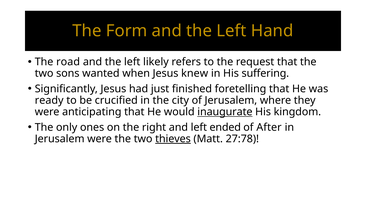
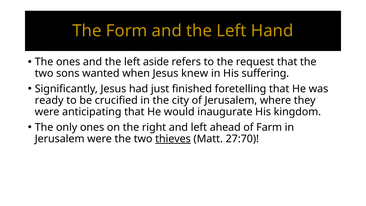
The road: road -> ones (68, 62)
likely: likely -> aside (156, 62)
inaugurate underline: present -> none (225, 112)
ended: ended -> ahead (225, 127)
After: After -> Farm (269, 127)
27:78: 27:78 -> 27:70 (242, 139)
